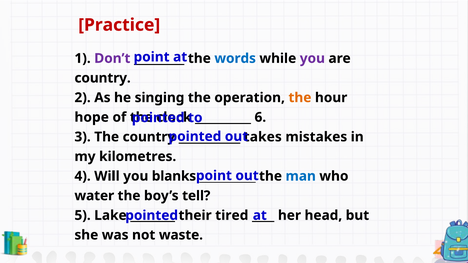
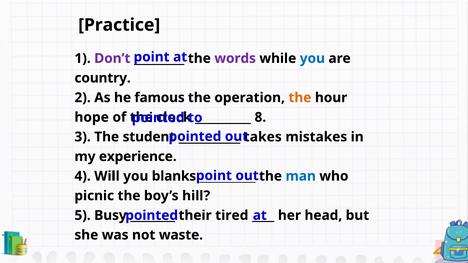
Practice colour: red -> black (119, 25)
words colour: blue -> purple (235, 58)
you colour: purple -> blue (312, 58)
singing: singing -> famous (160, 98)
6: 6 -> 8 (260, 117)
The country: country -> student (149, 137)
kilometres: kilometres -> experience (138, 157)
water: water -> picnic (94, 196)
tell: tell -> hill (196, 196)
Lake: Lake -> Busy (110, 216)
